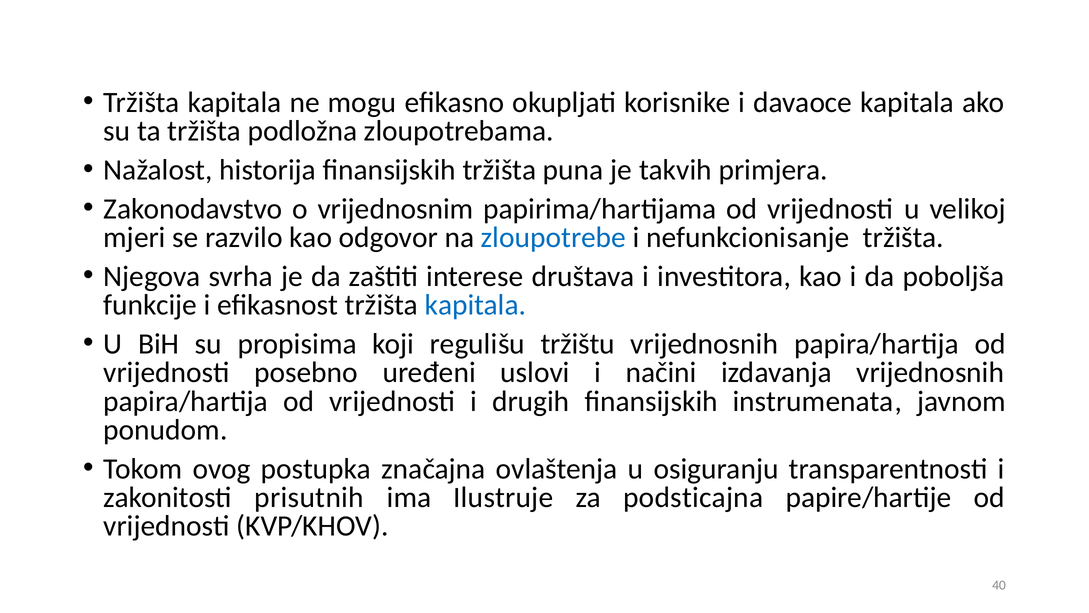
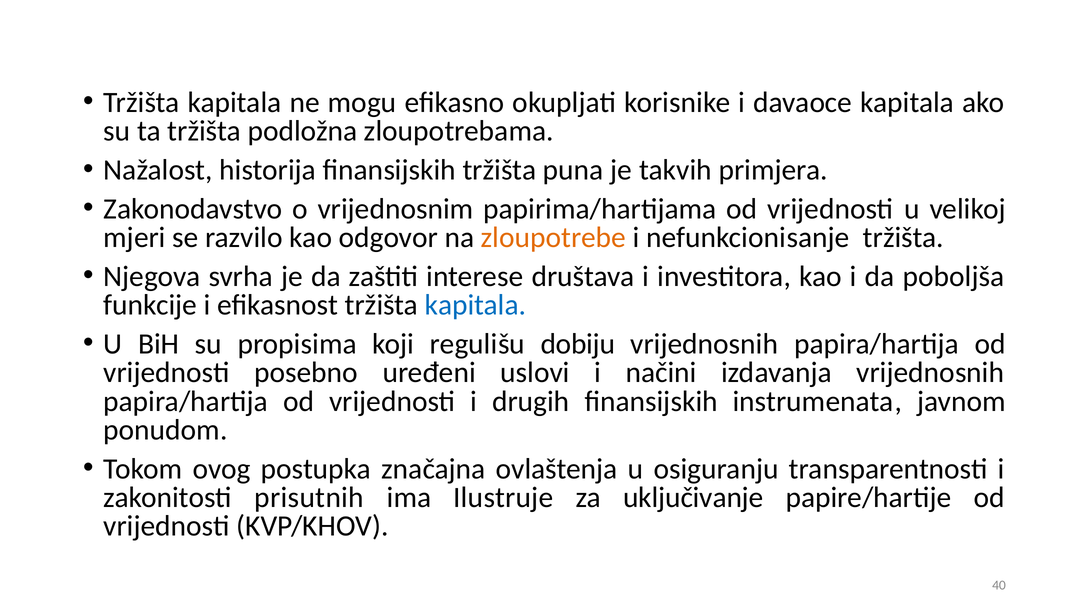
zloupotrebe colour: blue -> orange (553, 237)
tržištu: tržištu -> dobiju (578, 344)
podsticajna: podsticajna -> uključivanje (693, 497)
